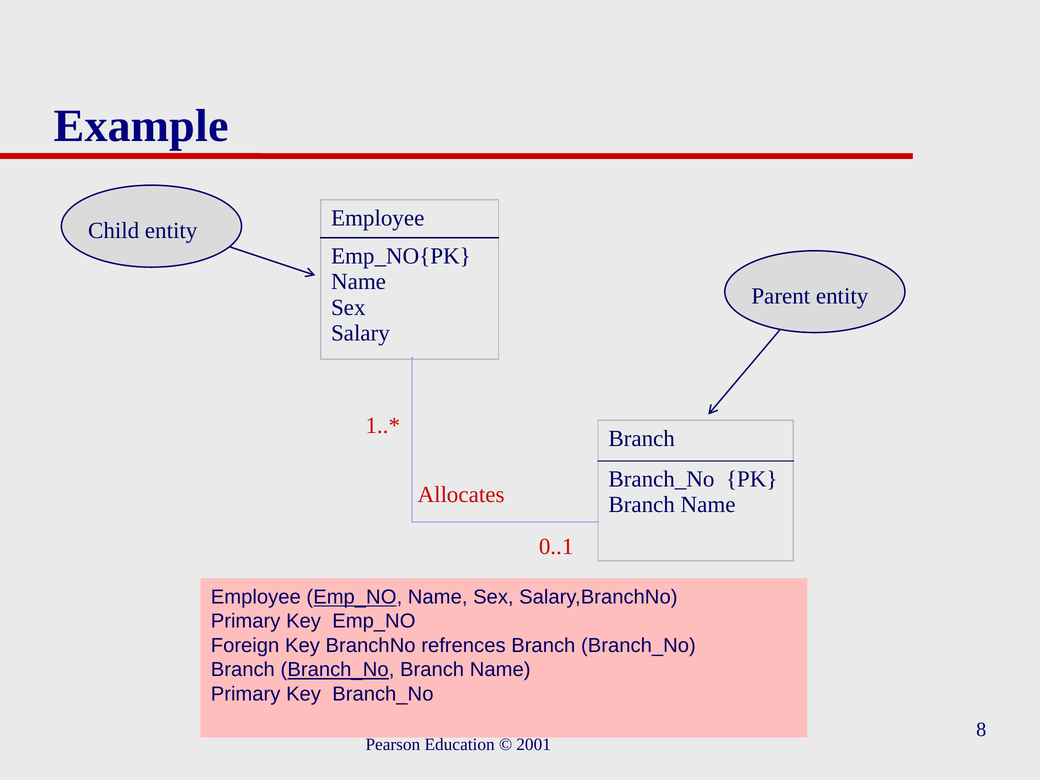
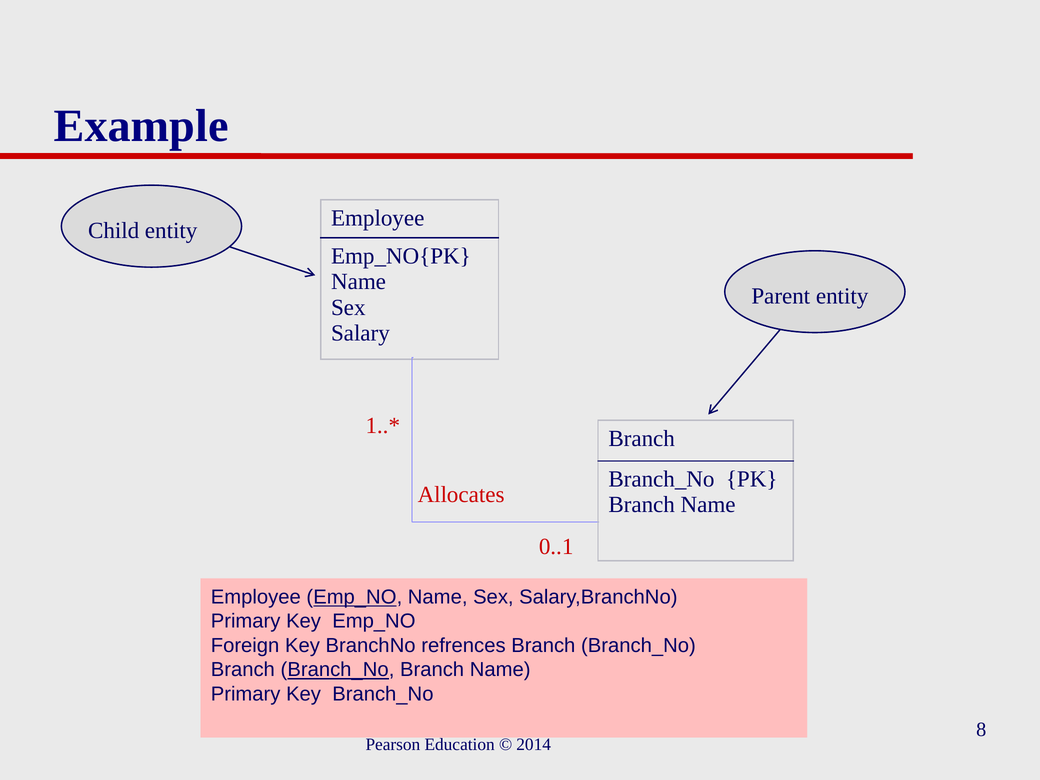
2001: 2001 -> 2014 (534, 745)
